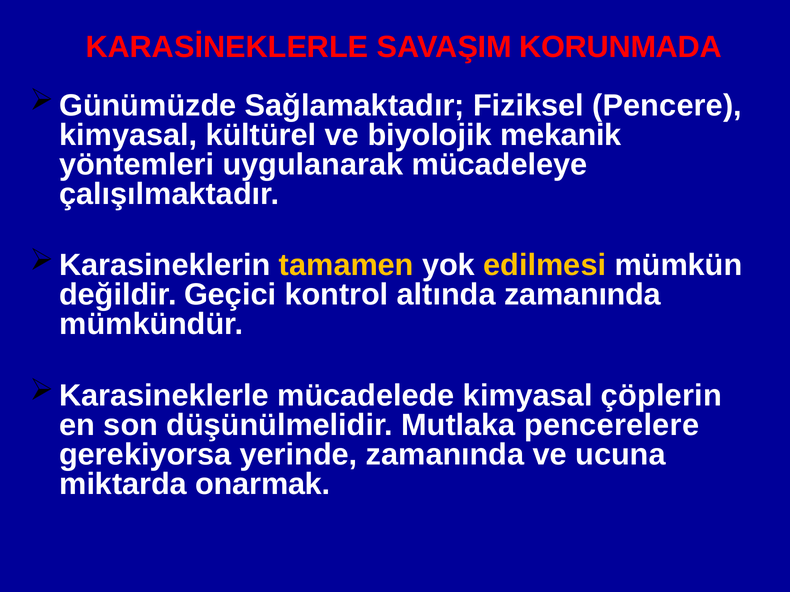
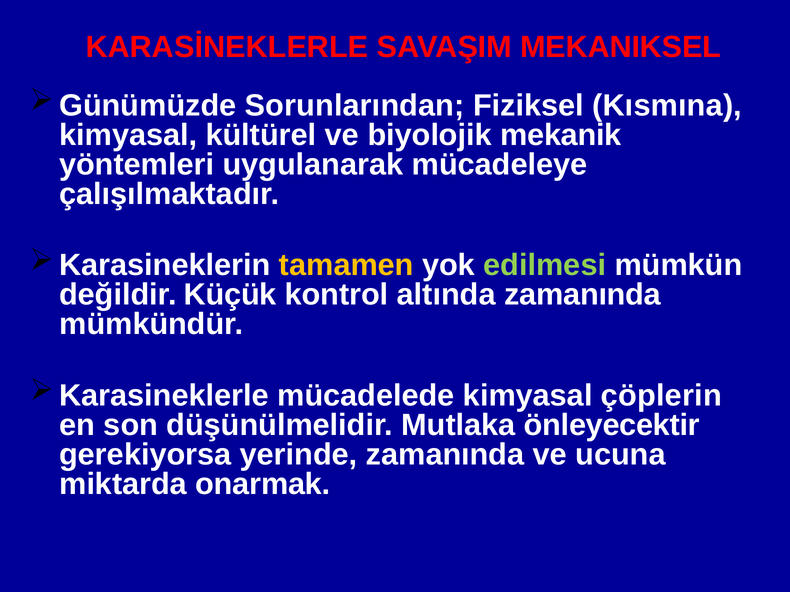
KORUNMADA: KORUNMADA -> MEKANIKSEL (621, 47)
Sağlamaktadır: Sağlamaktadır -> Sorunlarından (355, 106)
Pencere: Pencere -> Kısmına (667, 106)
edilmesi colour: yellow -> light green (545, 265)
Geçici: Geçici -> Küçük (230, 295)
pencerelere: pencerelere -> önleyecektir (612, 425)
